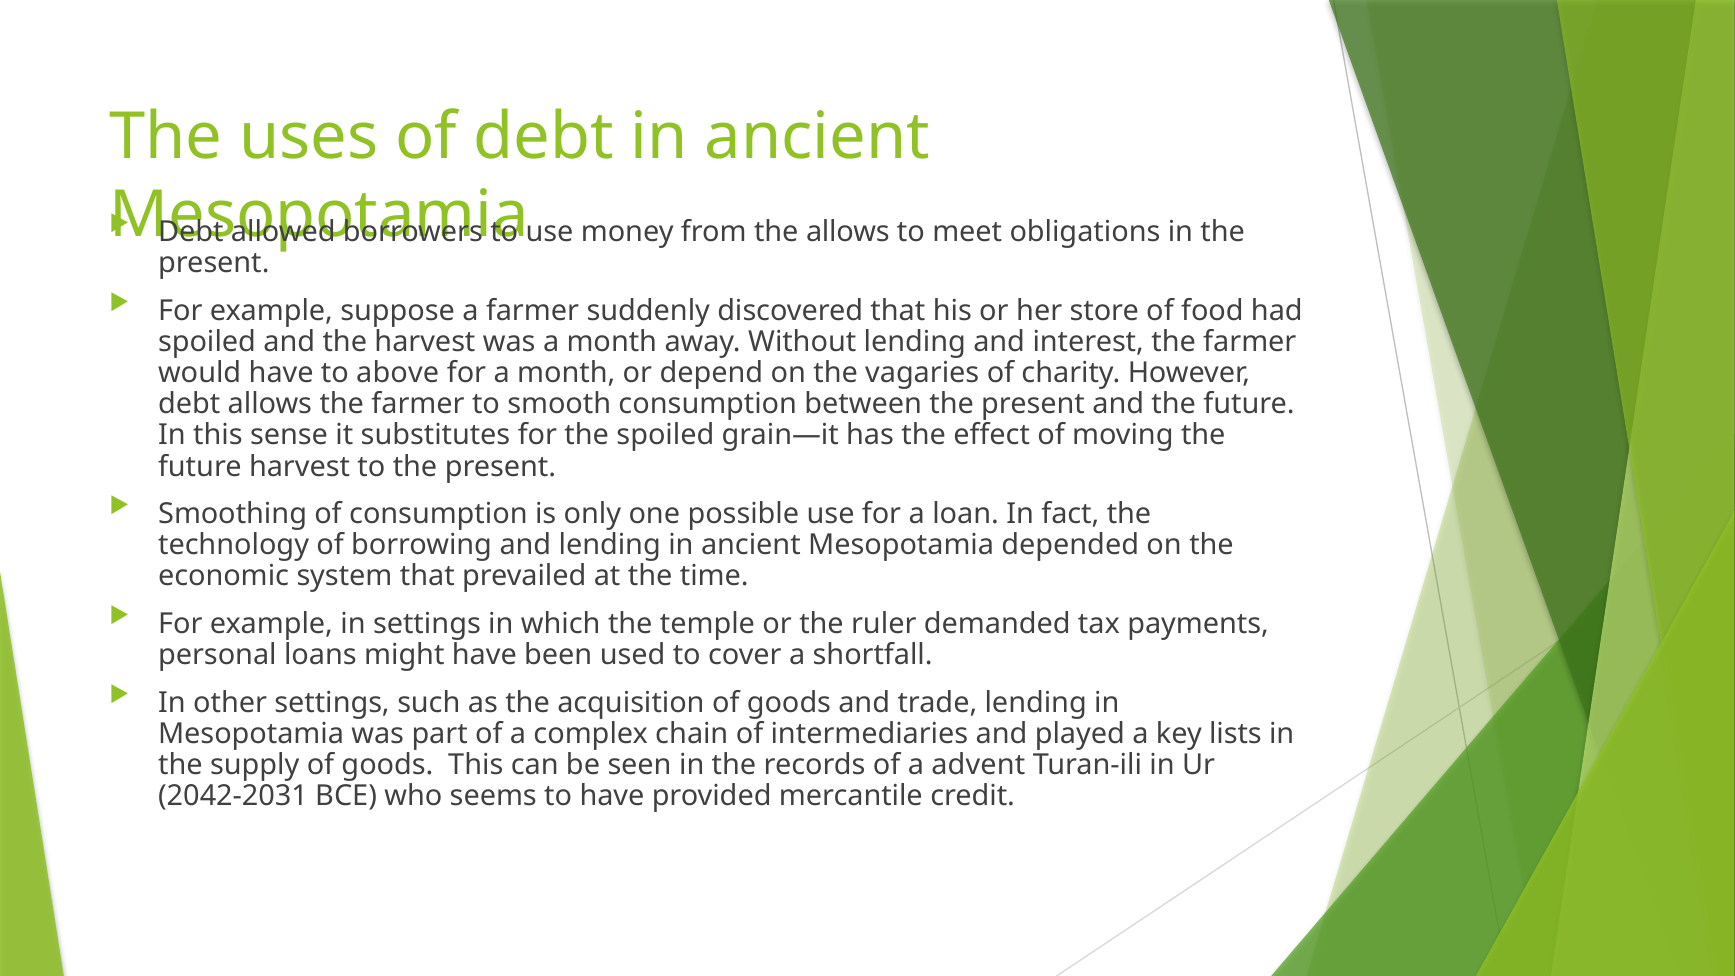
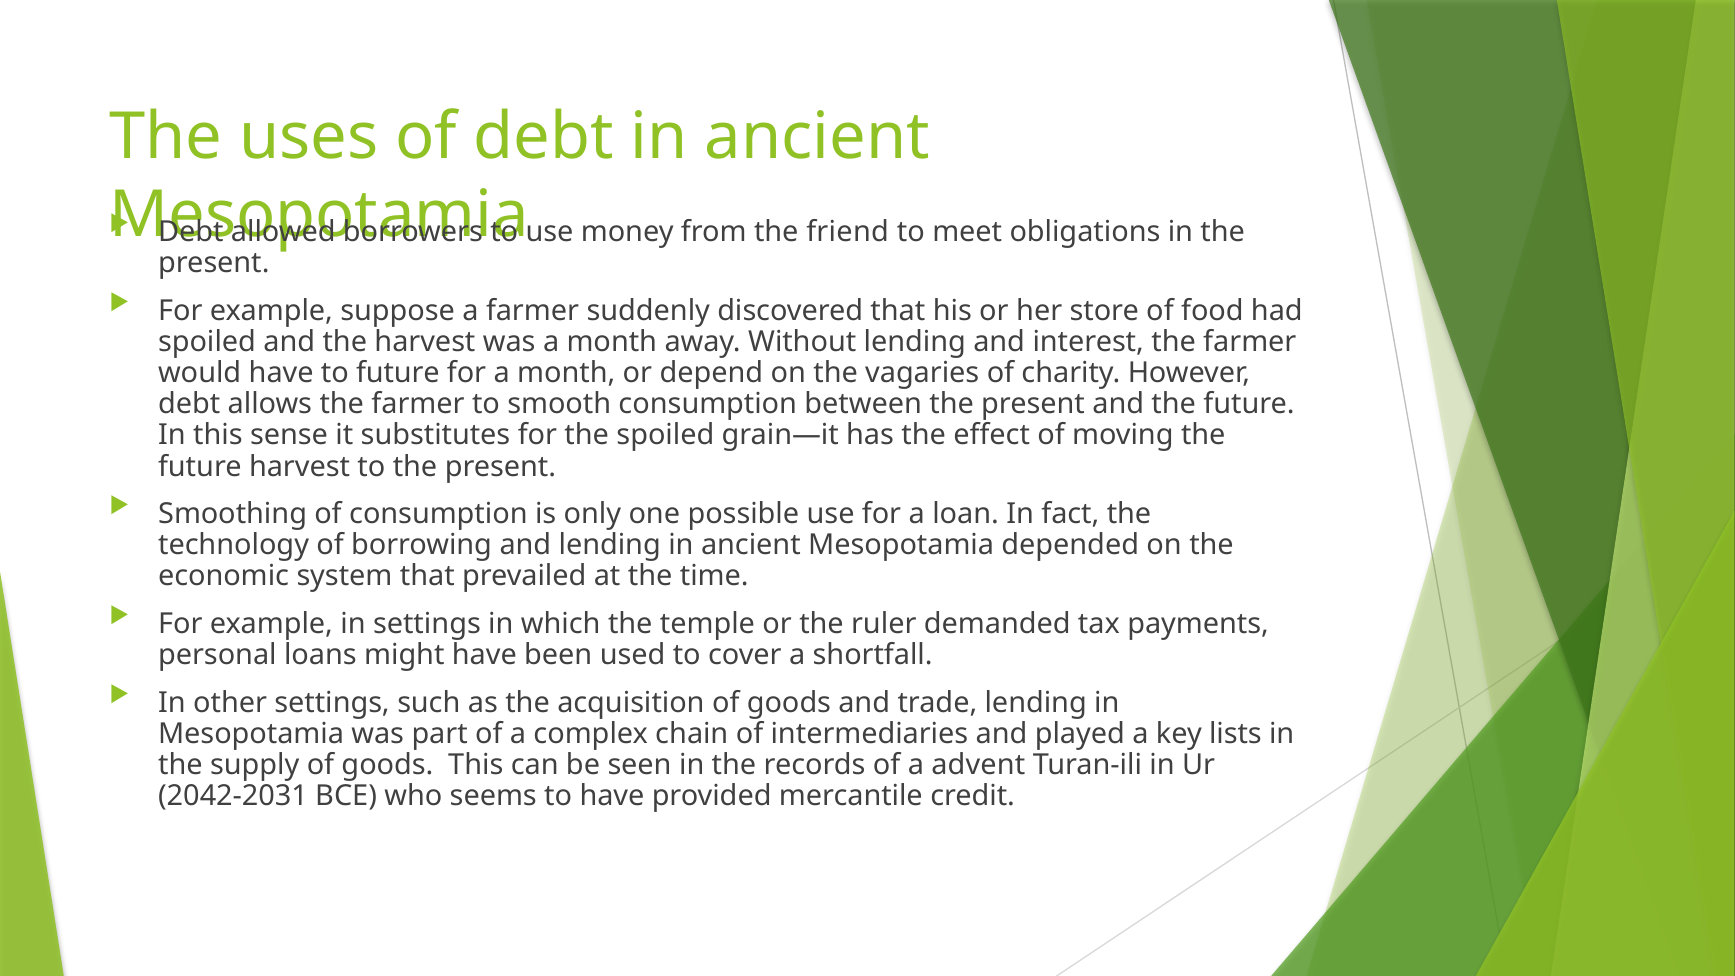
the allows: allows -> friend (848, 232)
to above: above -> future (398, 373)
